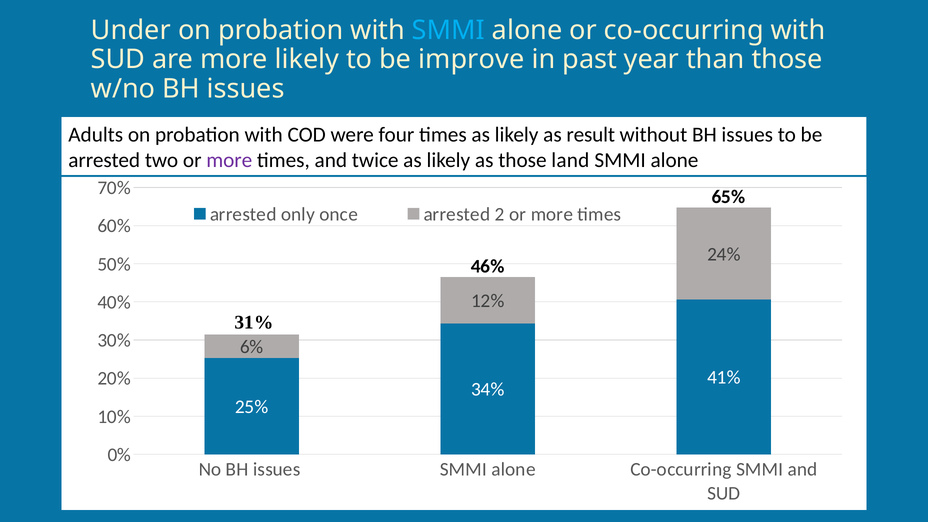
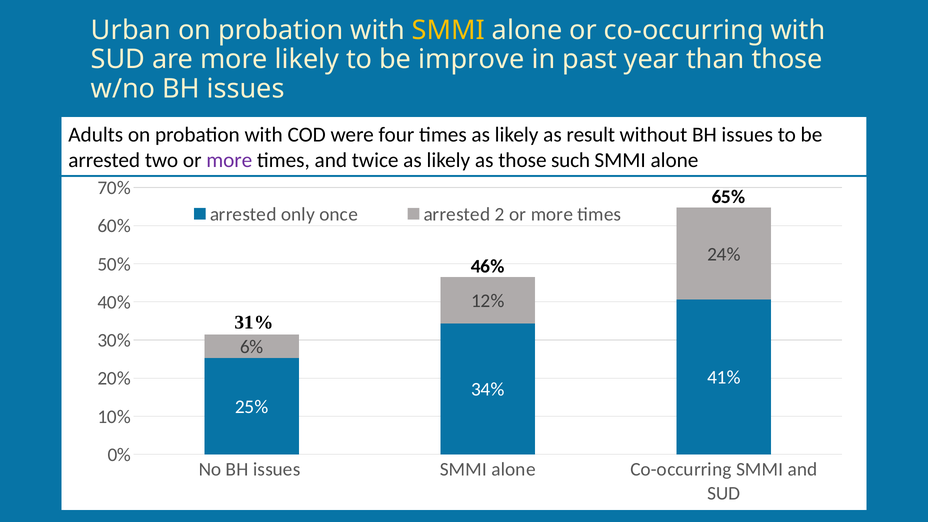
Under: Under -> Urban (131, 30)
SMMI colour: light blue -> yellow (449, 30)
land: land -> such (571, 160)
